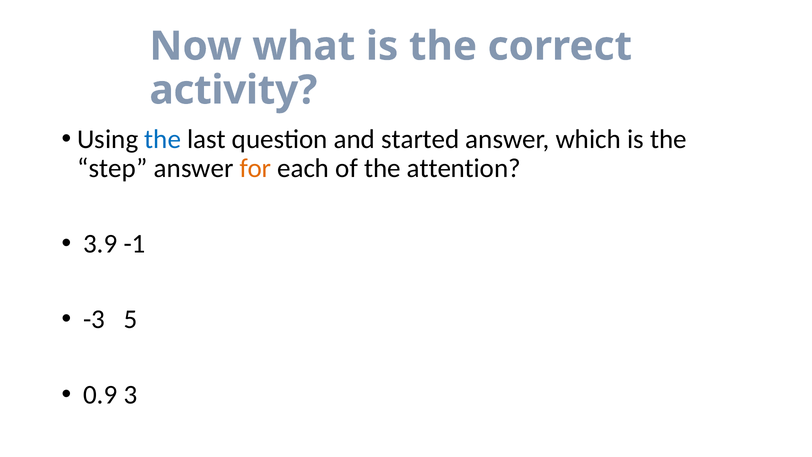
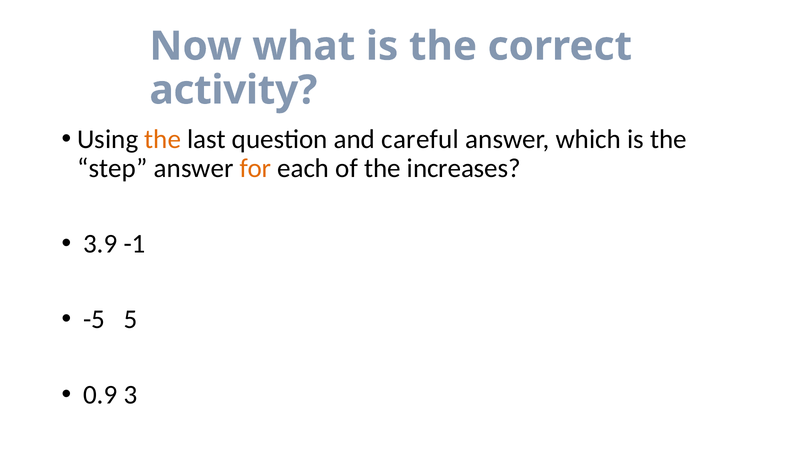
the colour: blue -> orange (163, 139)
started: started -> careful (420, 139)
attention: attention -> increases (464, 168)
-3: -3 -> -5 (94, 319)
